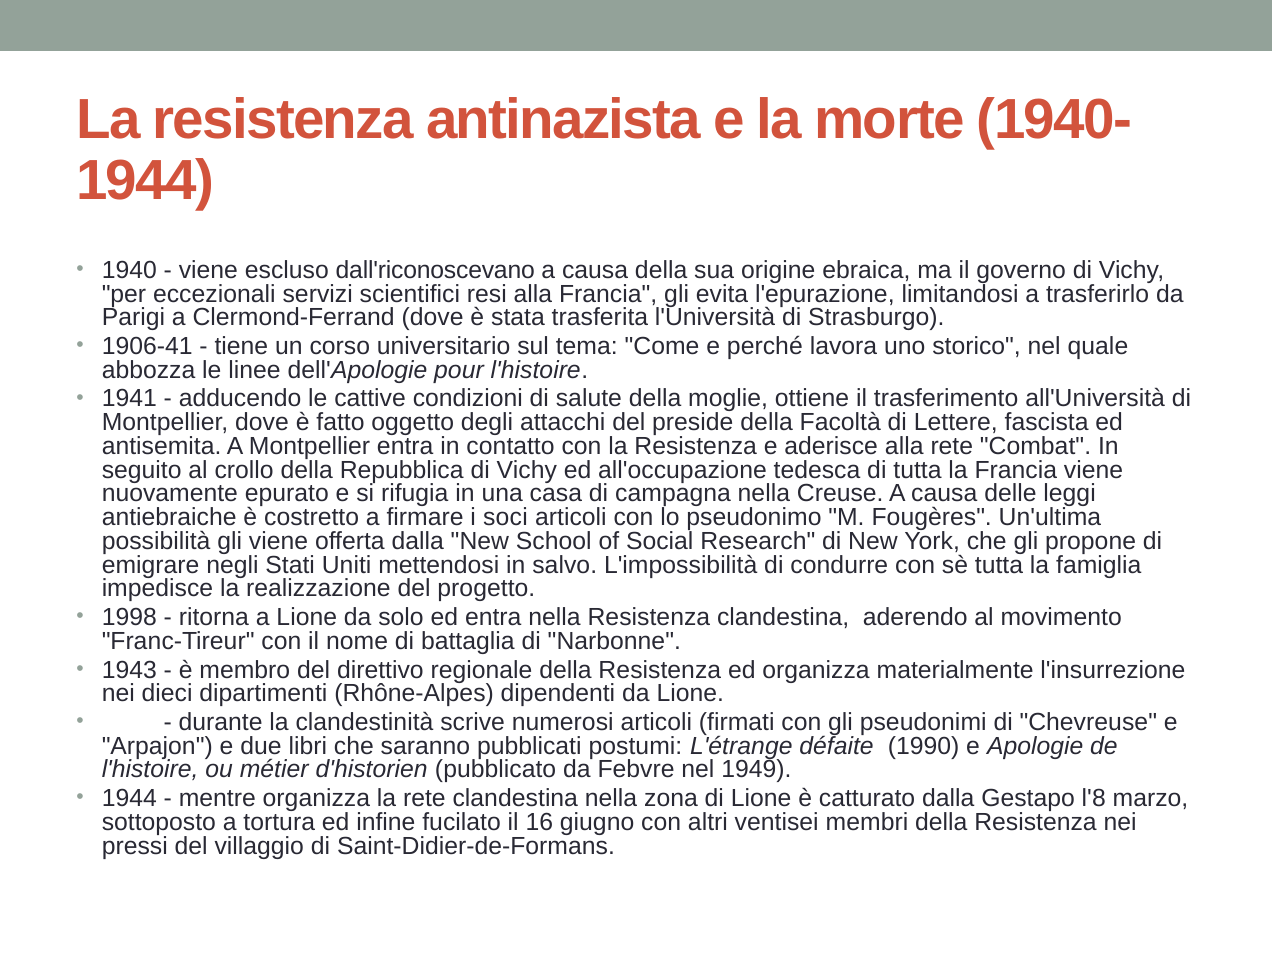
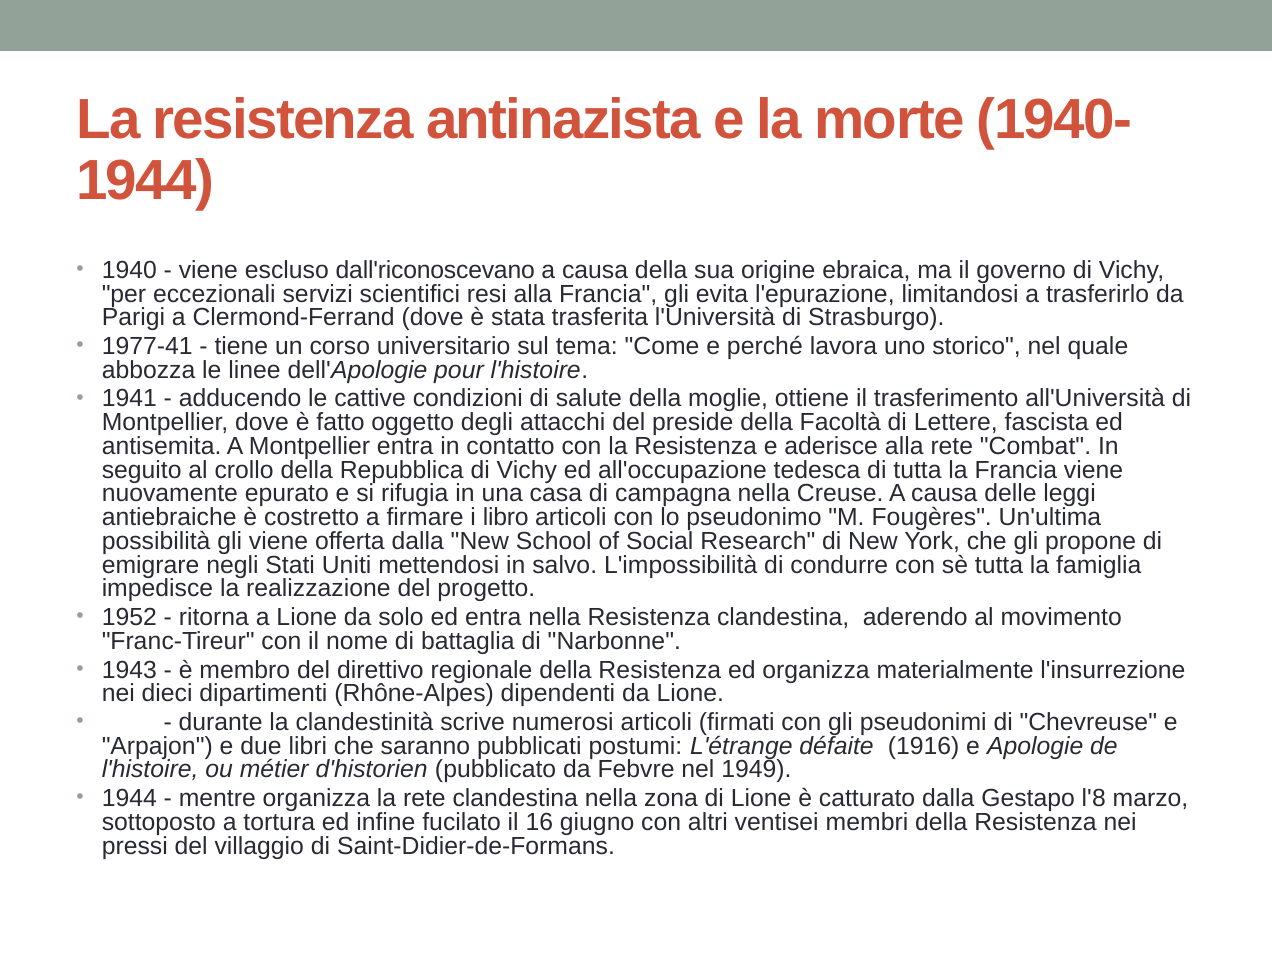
1906-41: 1906-41 -> 1977-41 (147, 346)
soci: soci -> libro (506, 518)
1998: 1998 -> 1952 (129, 617)
1990: 1990 -> 1916 (924, 746)
